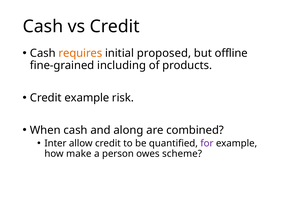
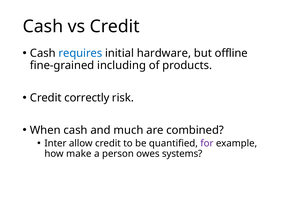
requires colour: orange -> blue (80, 53)
proposed: proposed -> hardware (164, 53)
Credit example: example -> correctly (87, 98)
along: along -> much (128, 130)
scheme: scheme -> systems (182, 154)
